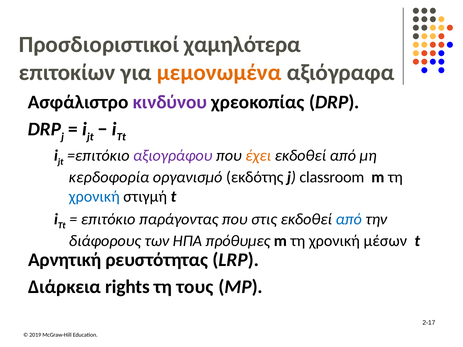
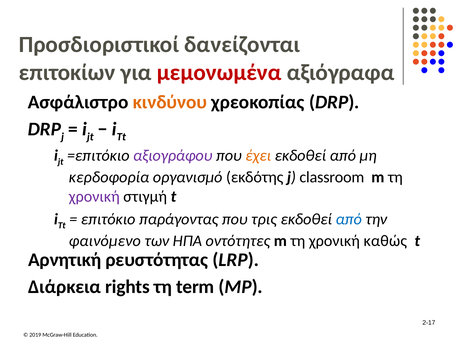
χαμηλότερα: χαμηλότερα -> δανείζονται (242, 45)
μεμονωμένα colour: orange -> red (219, 72)
κινδύνου colour: purple -> orange (170, 102)
χρονική colour: blue -> purple (94, 197)
στις: στις -> τρις (264, 219)
διάφορους: διάφορους -> φαινόμενο (105, 241)
πρόθυμες: πρόθυμες -> οντότητες (238, 241)
μέσων: μέσων -> καθώς (385, 241)
τους: τους -> term (195, 287)
